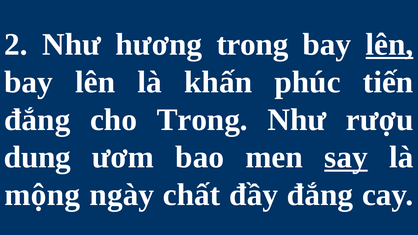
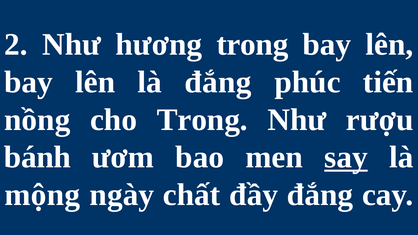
lên underline: present -> none (390, 45)
là khấn: khấn -> đắng (218, 82)
đắng: đắng -> nồng (37, 120)
dung: dung -> bánh (37, 157)
